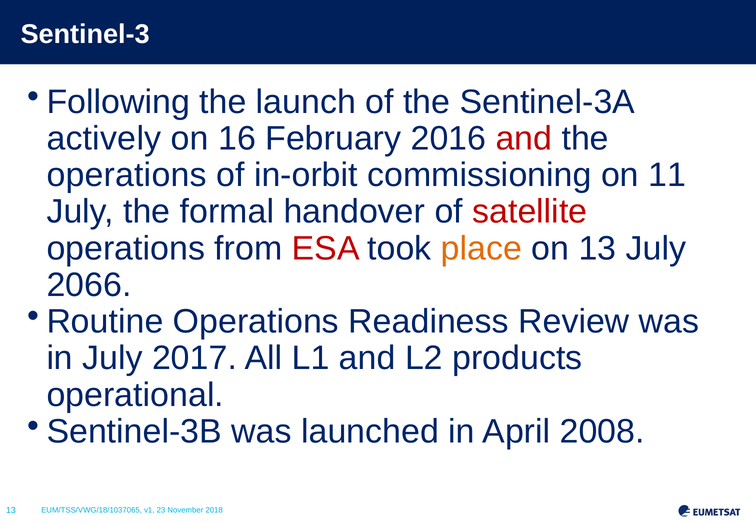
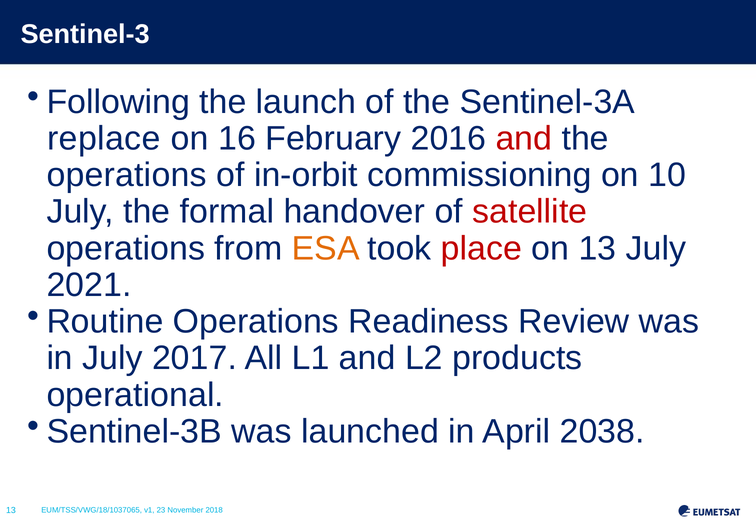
actively: actively -> replace (104, 139)
11: 11 -> 10 (667, 175)
ESA colour: red -> orange (326, 249)
place colour: orange -> red (481, 249)
2066: 2066 -> 2021 (89, 285)
2008: 2008 -> 2038 (602, 432)
